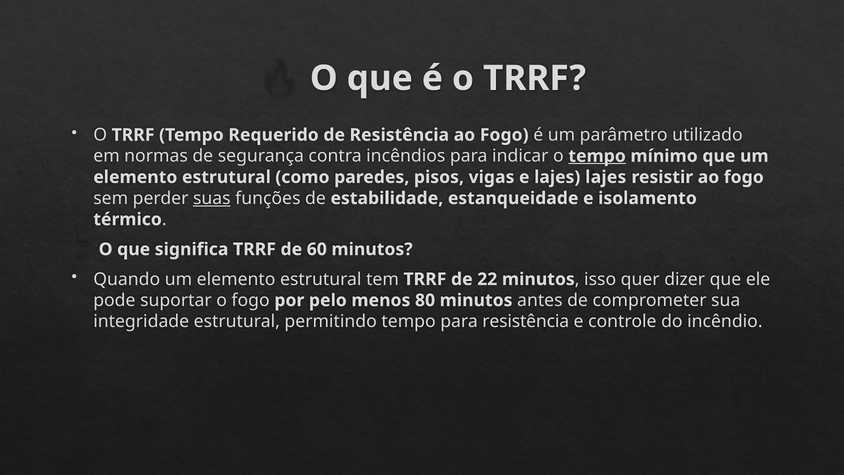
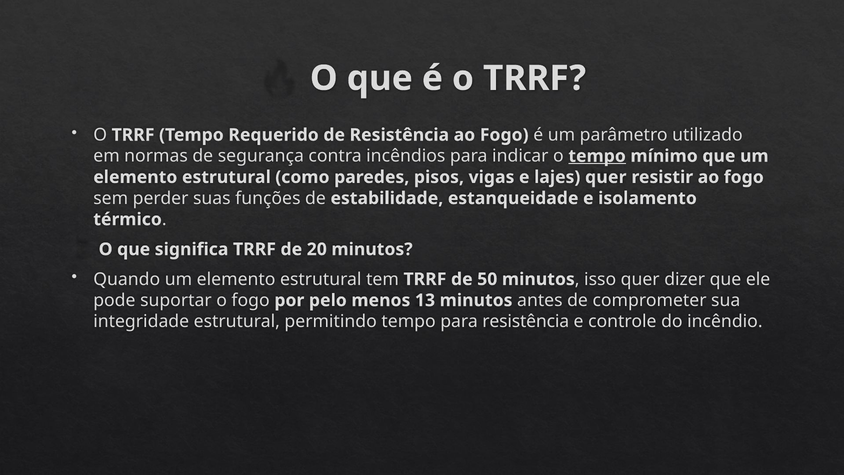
lajes lajes: lajes -> quer (606, 177)
suas underline: present -> none (212, 198)
60: 60 -> 20 (317, 249)
22: 22 -> 50 (487, 279)
80: 80 -> 13 (425, 300)
